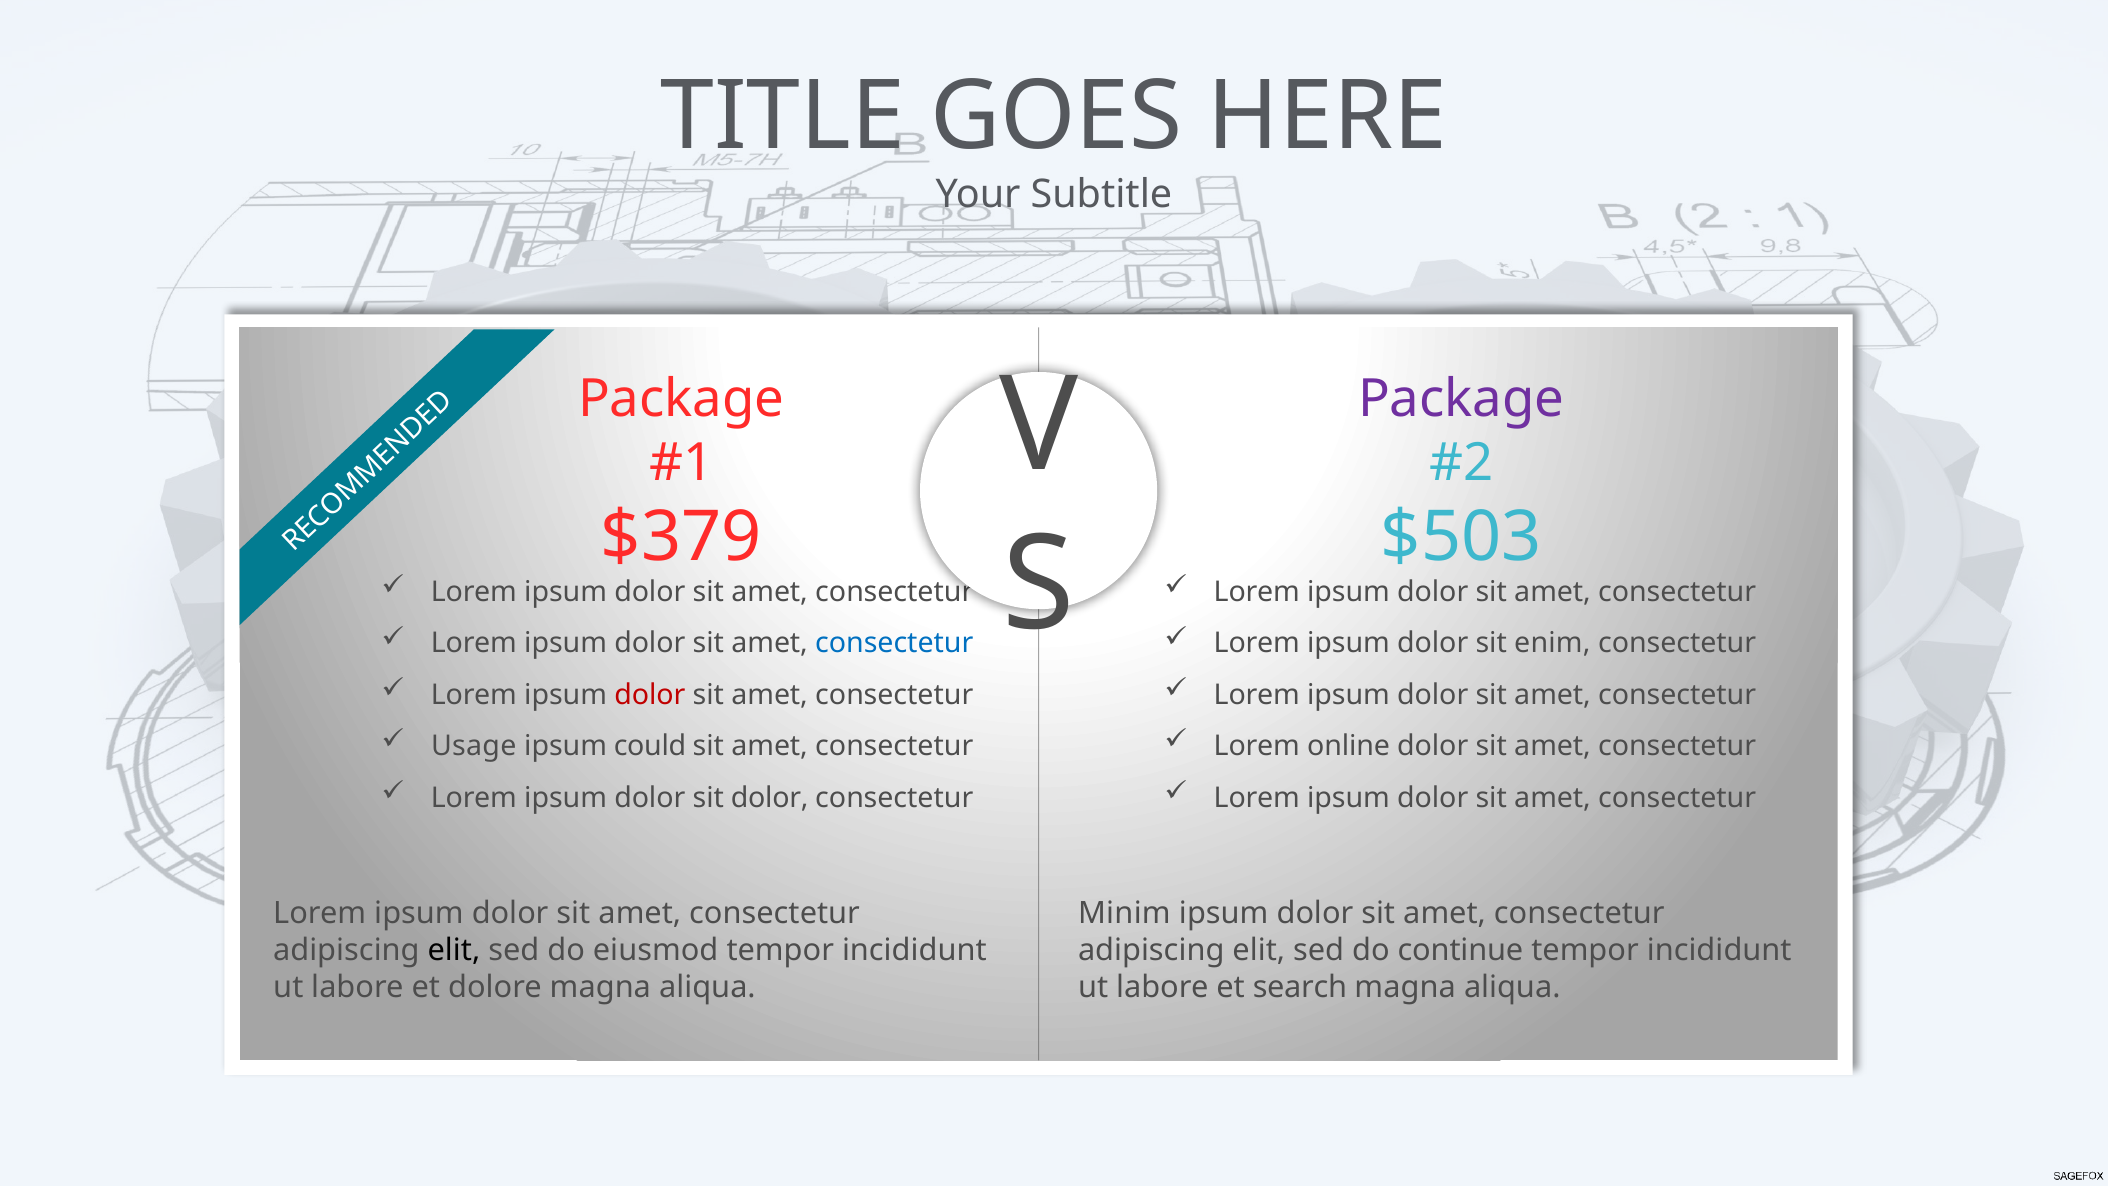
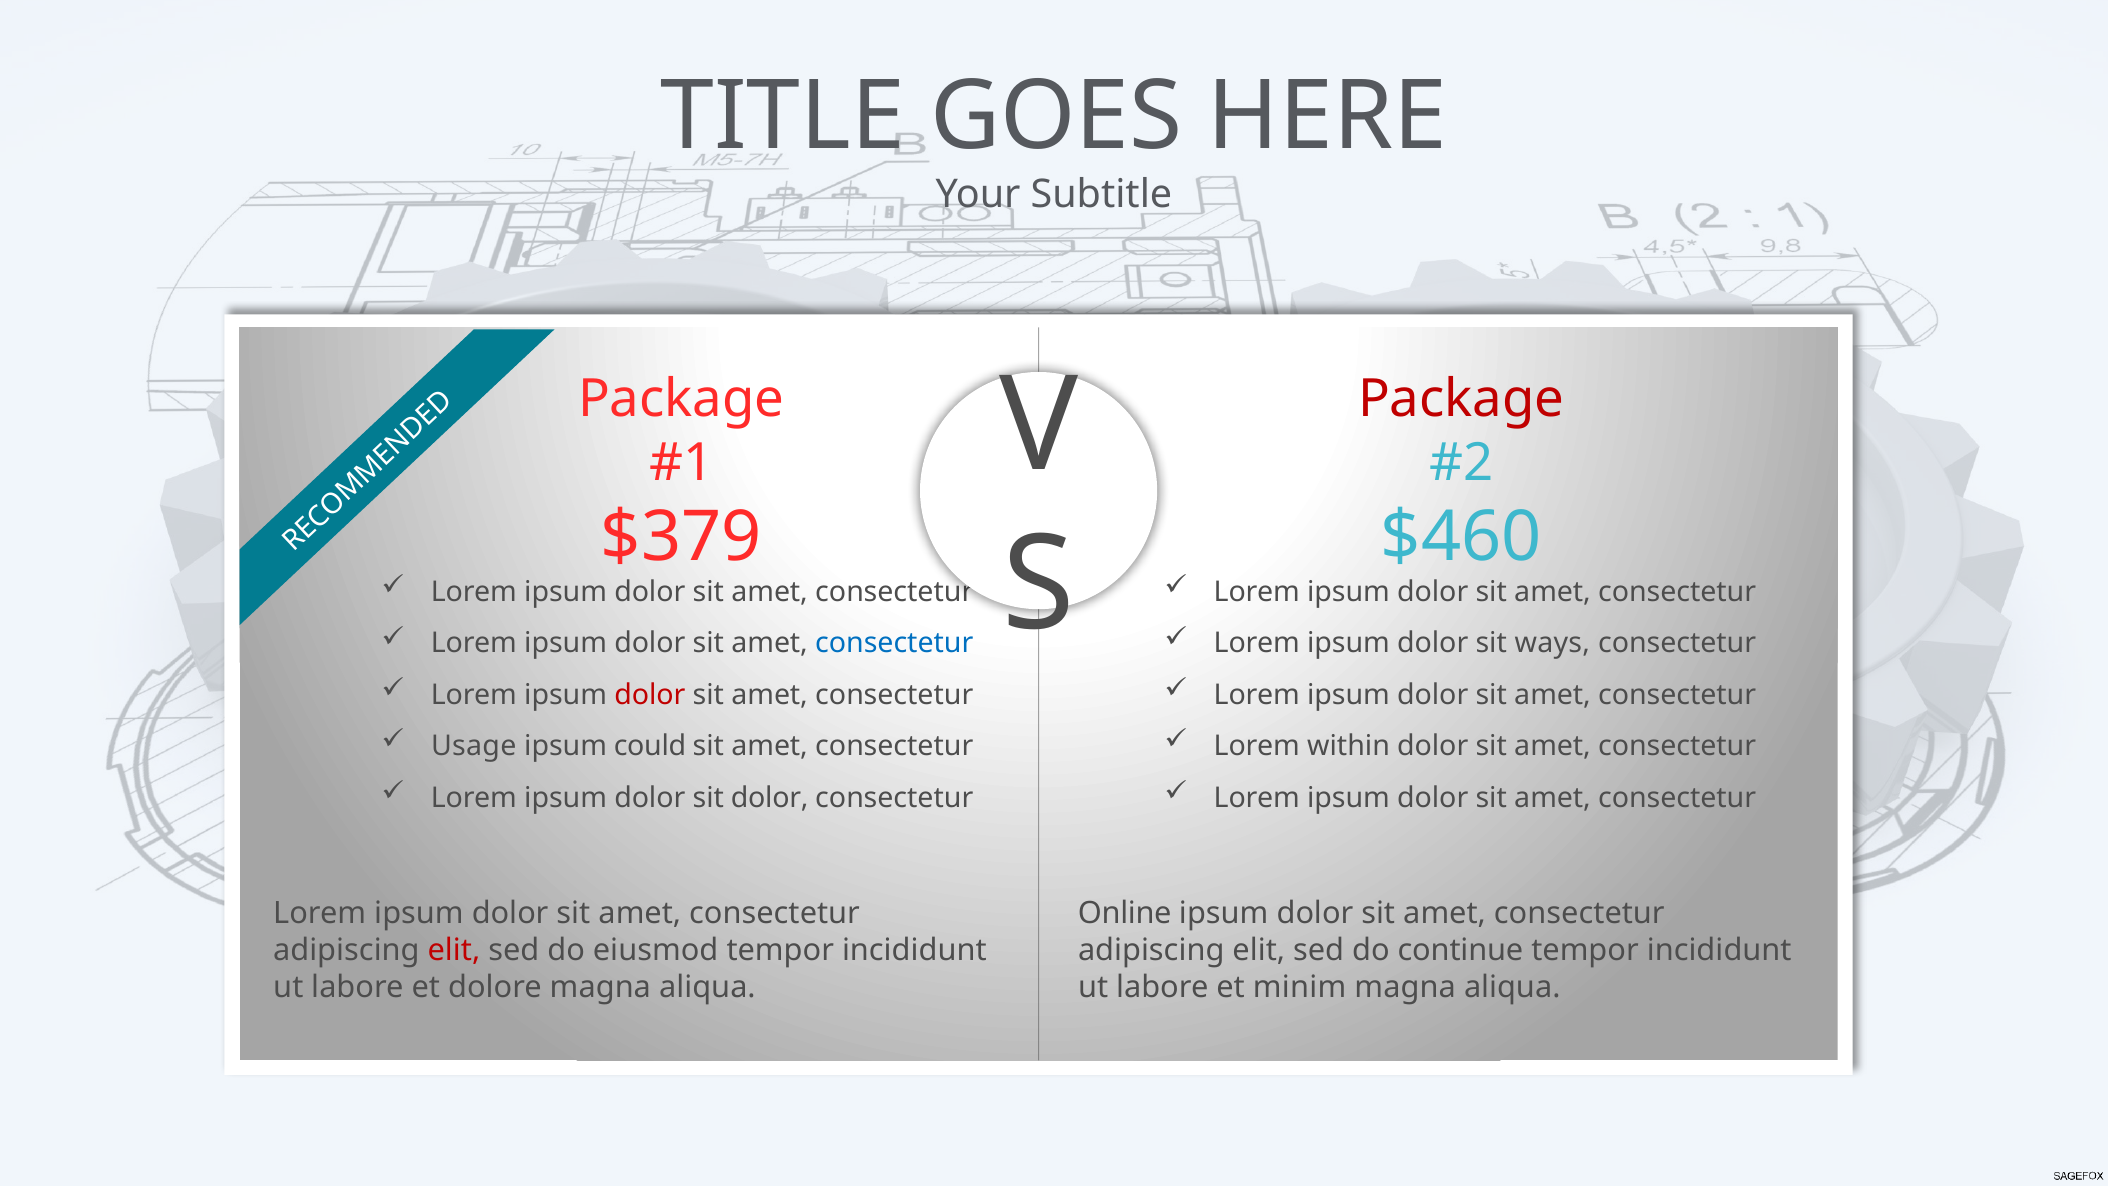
Package colour: purple -> red (1461, 399)
$503: $503 -> $460 (1461, 538)
enim: enim -> ways (1552, 643)
online: online -> within (1349, 746)
Minim: Minim -> Online (1125, 913)
elit colour: black -> red (454, 950)
search: search -> minim (1300, 987)
